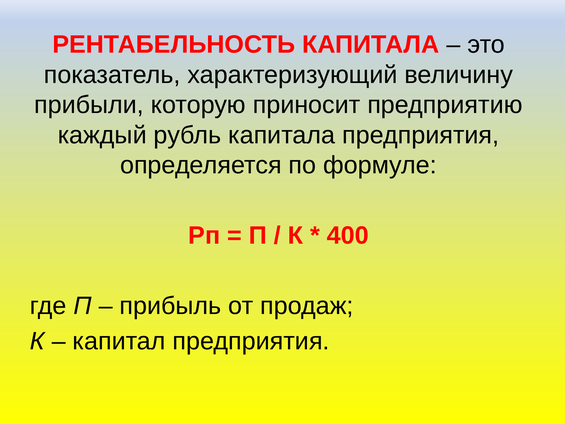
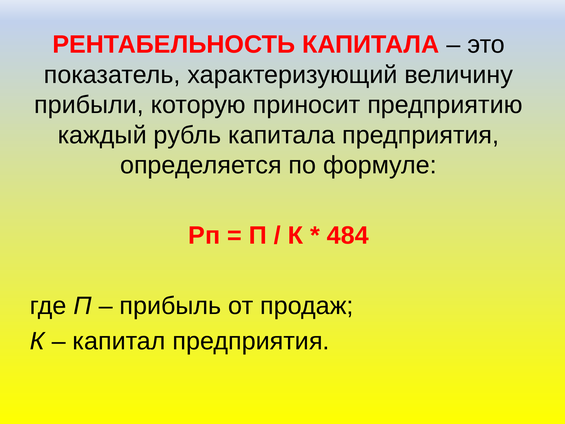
400: 400 -> 484 (348, 236)
